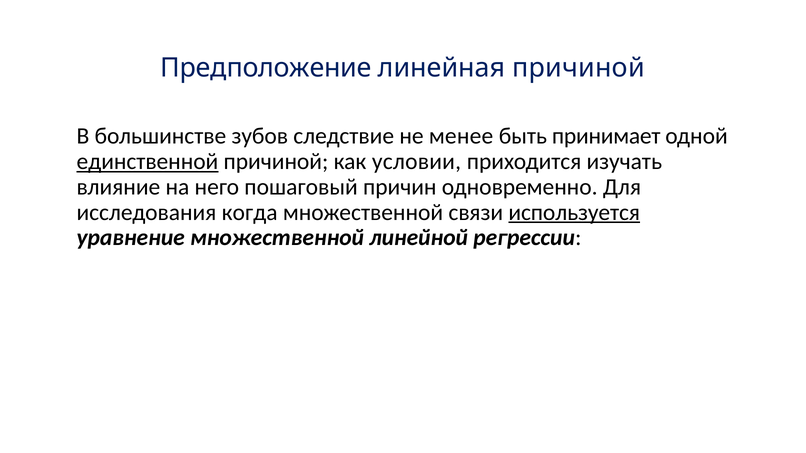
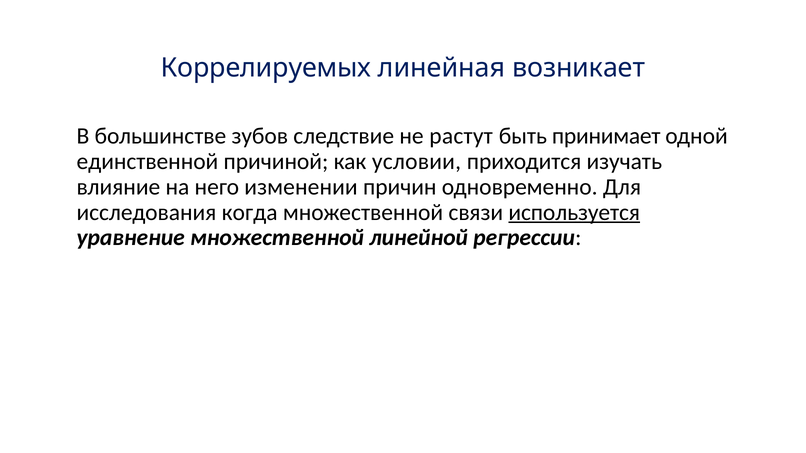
Предположение: Предположение -> Коррелируемых (266, 68)
линейная причиной: причиной -> возникает (579, 68)
менее: менее -> растут (461, 136)
единственной underline: present -> none (147, 162)
пошаговый: пошаговый -> изменении (301, 187)
